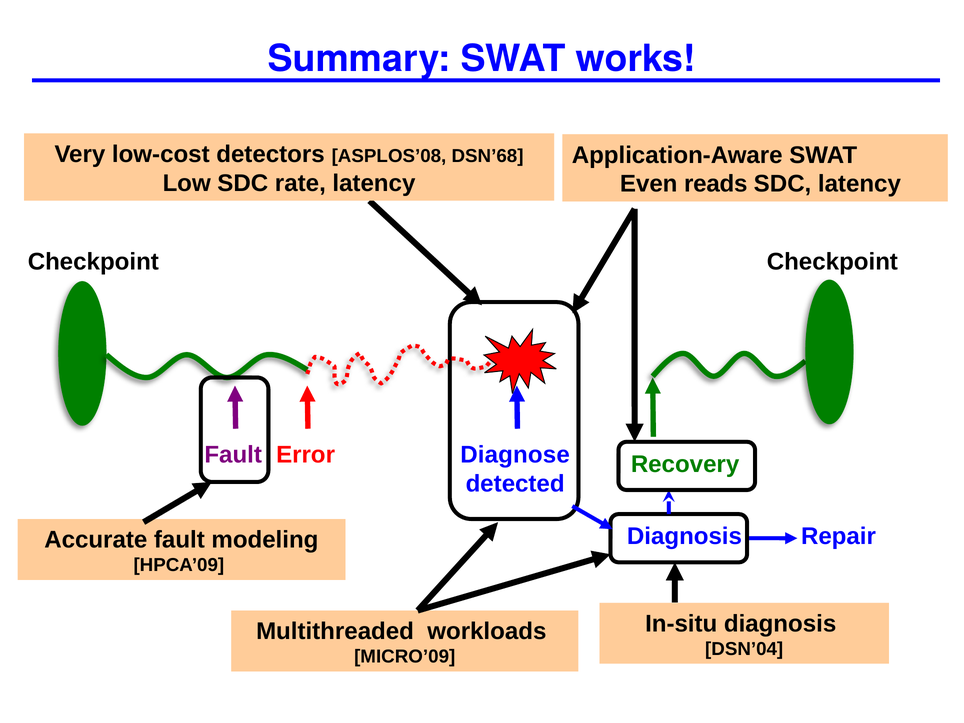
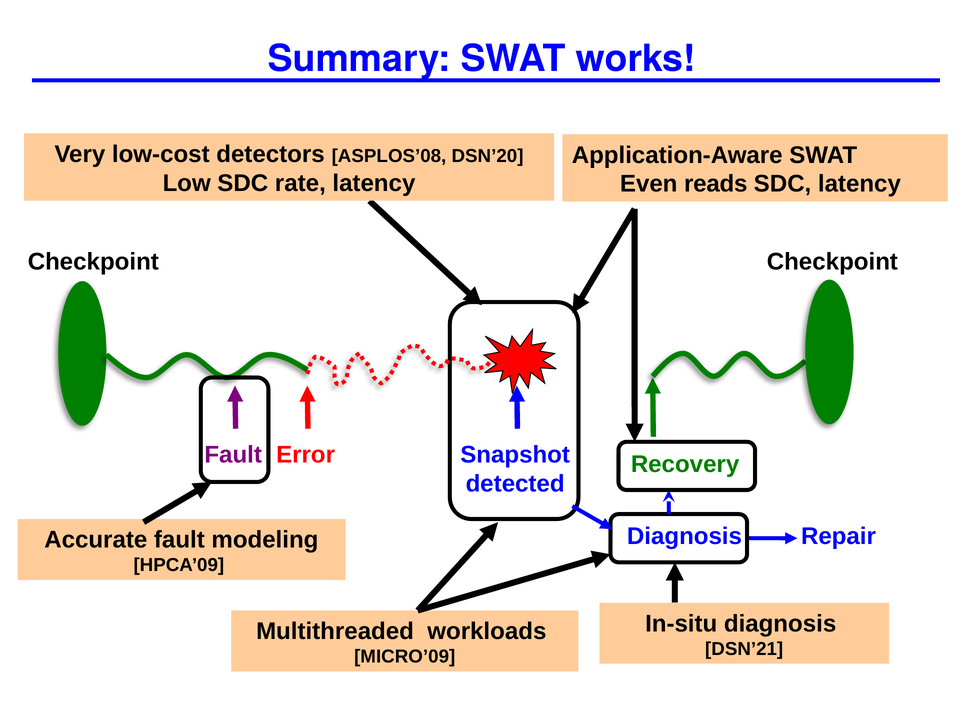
DSN’68: DSN’68 -> DSN’20 (488, 156)
Diagnose: Diagnose -> Snapshot (515, 455)
DSN’04: DSN’04 -> DSN’21 (744, 649)
